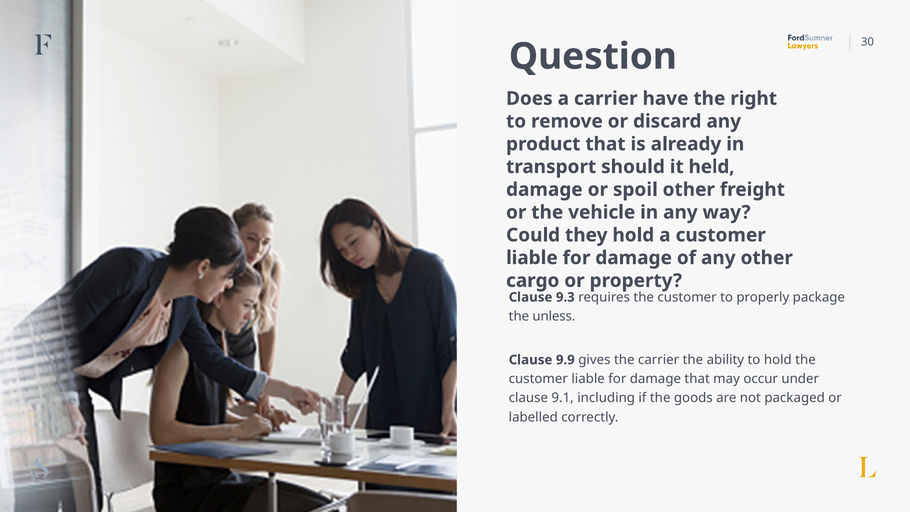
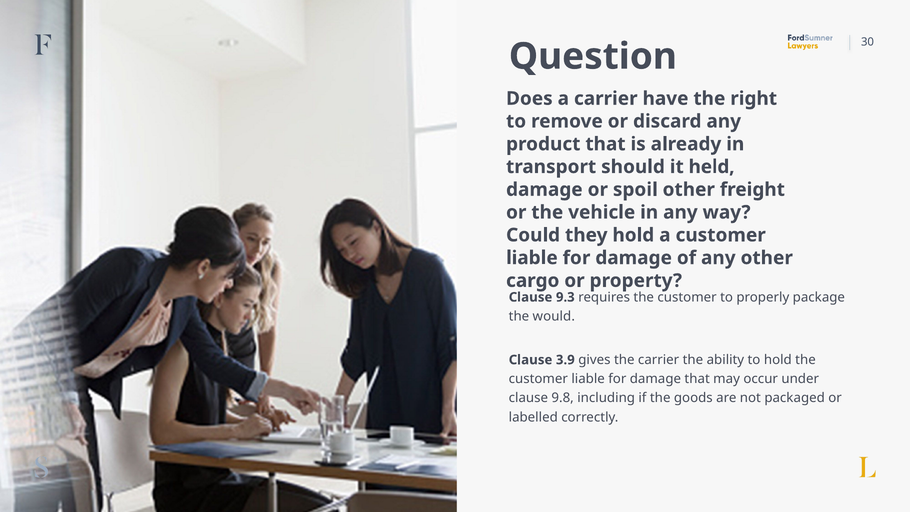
unless: unless -> would (554, 316)
9.9: 9.9 -> 3.9 (565, 360)
9.1: 9.1 -> 9.8 (563, 398)
